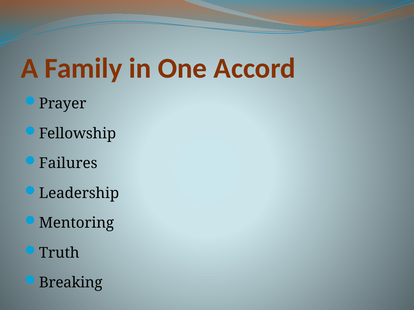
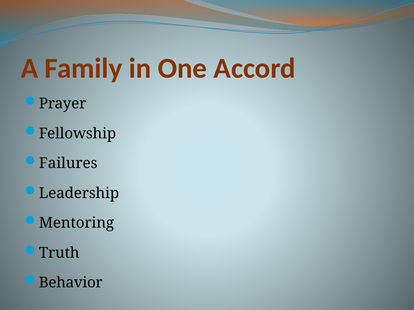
Breaking: Breaking -> Behavior (71, 283)
